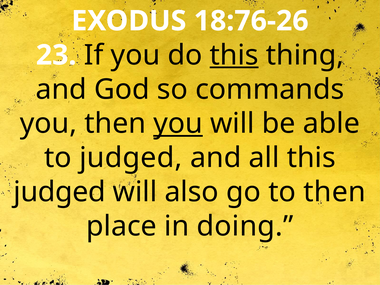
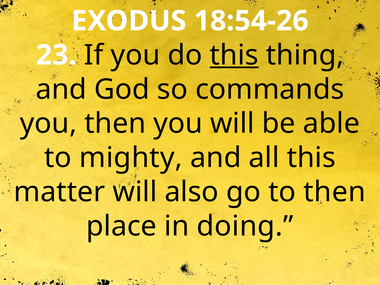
18:76-26: 18:76-26 -> 18:54-26 (251, 21)
you underline: present -> none (178, 124)
to judged: judged -> mighty (131, 158)
judged: judged -> matter (59, 192)
